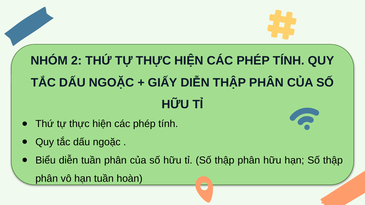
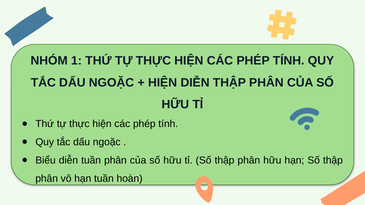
2: 2 -> 1 (77, 61)
GIẤY: GIẤY -> HIỆN (163, 83)
